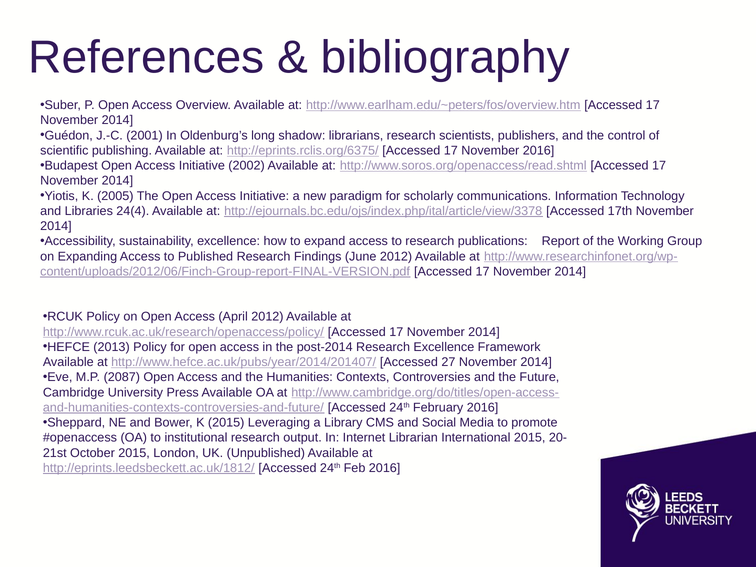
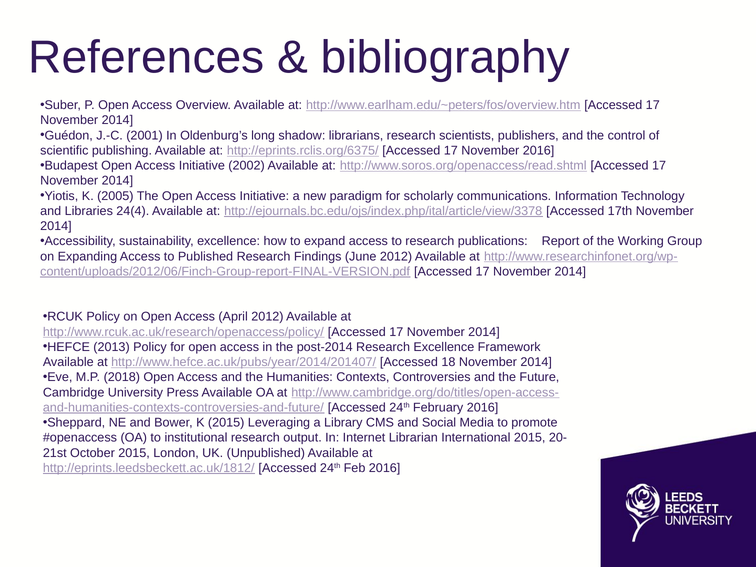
27: 27 -> 18 (448, 362)
2087: 2087 -> 2018 (122, 377)
